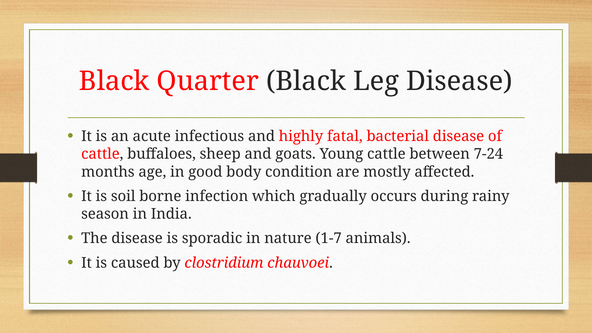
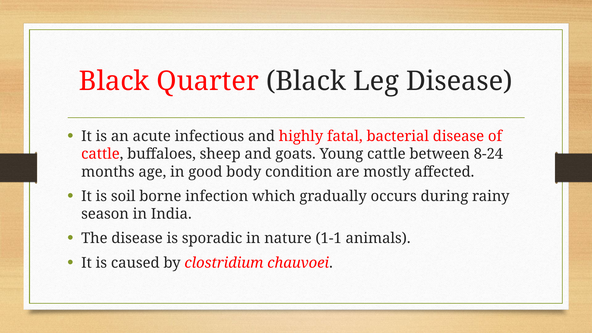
7-24: 7-24 -> 8-24 (488, 154)
1-7: 1-7 -> 1-1 (329, 238)
